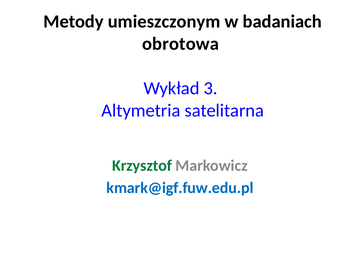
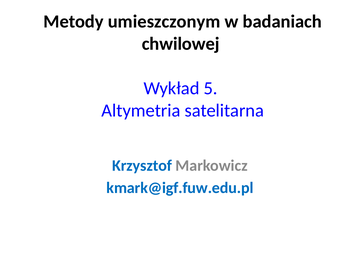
obrotowa: obrotowa -> chwilowej (181, 44)
3: 3 -> 5 (211, 88)
Krzysztof colour: green -> blue (142, 166)
